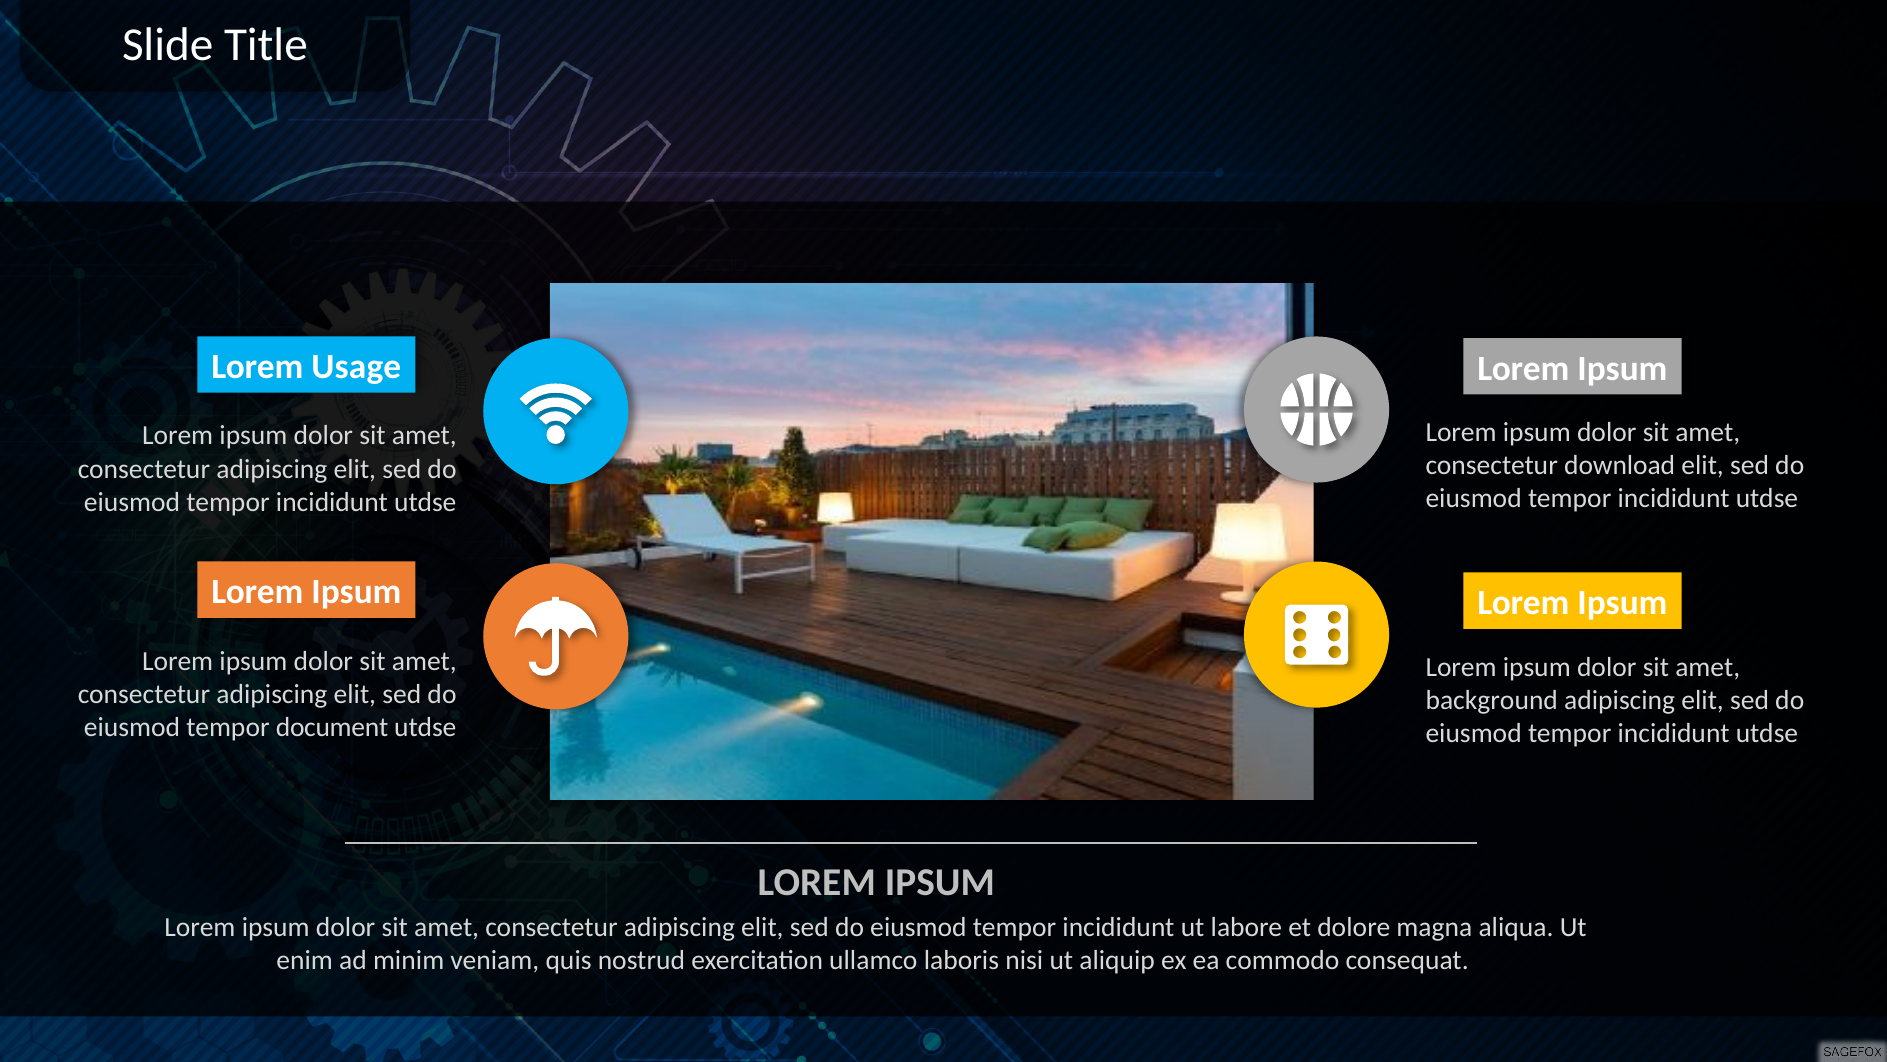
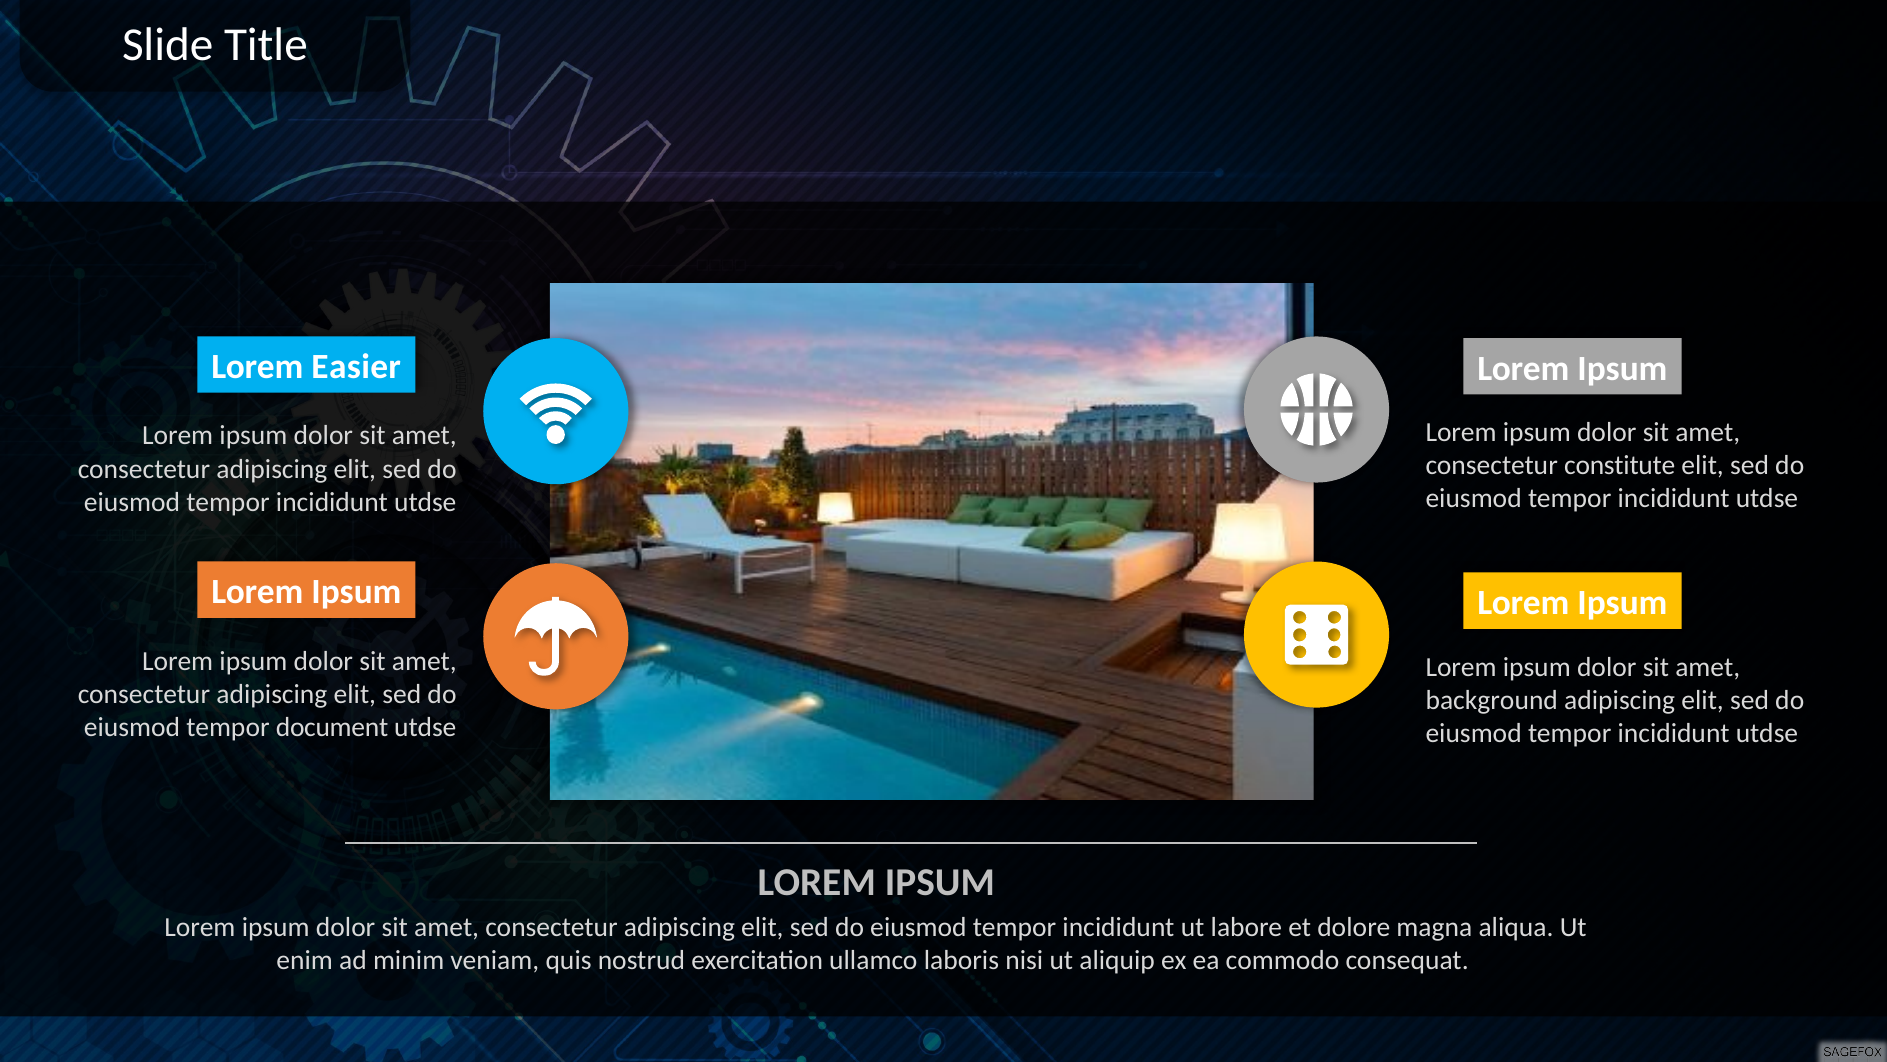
Usage: Usage -> Easier (356, 367)
download: download -> constitute (1620, 466)
